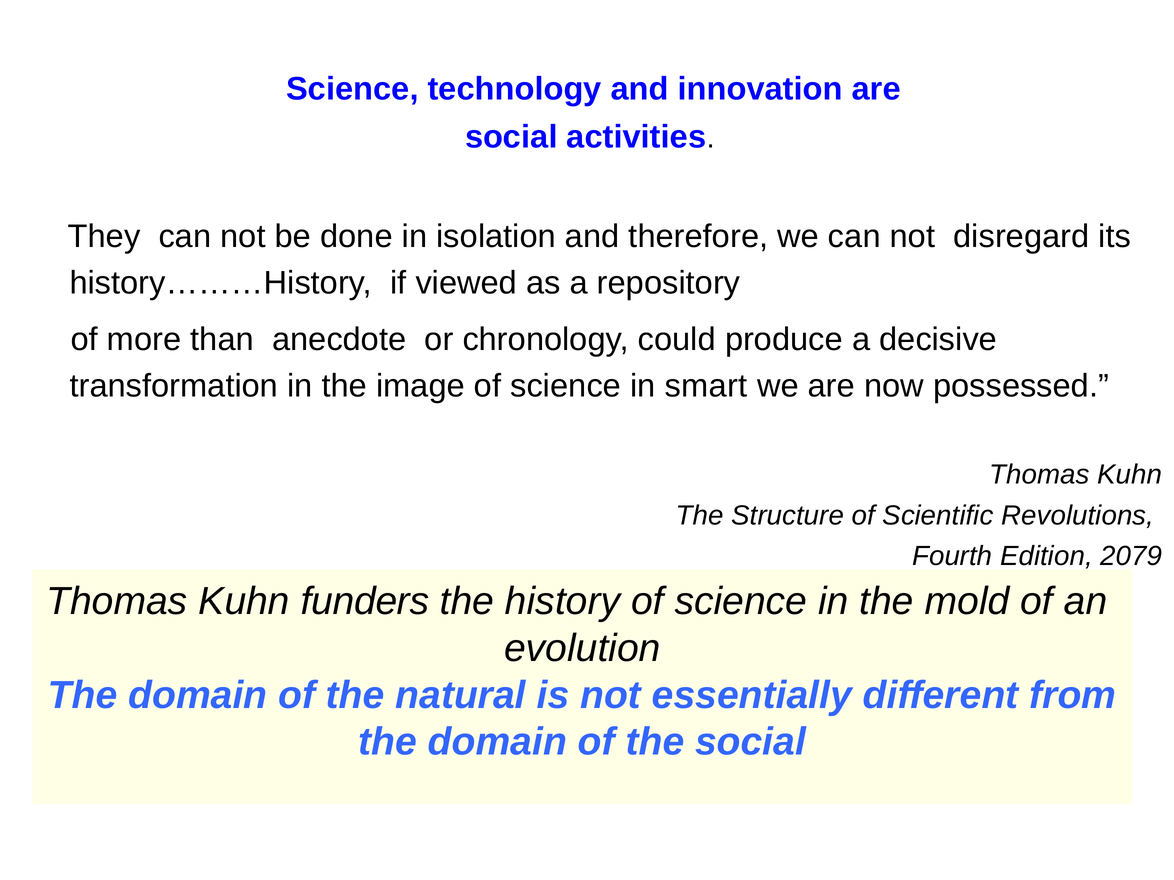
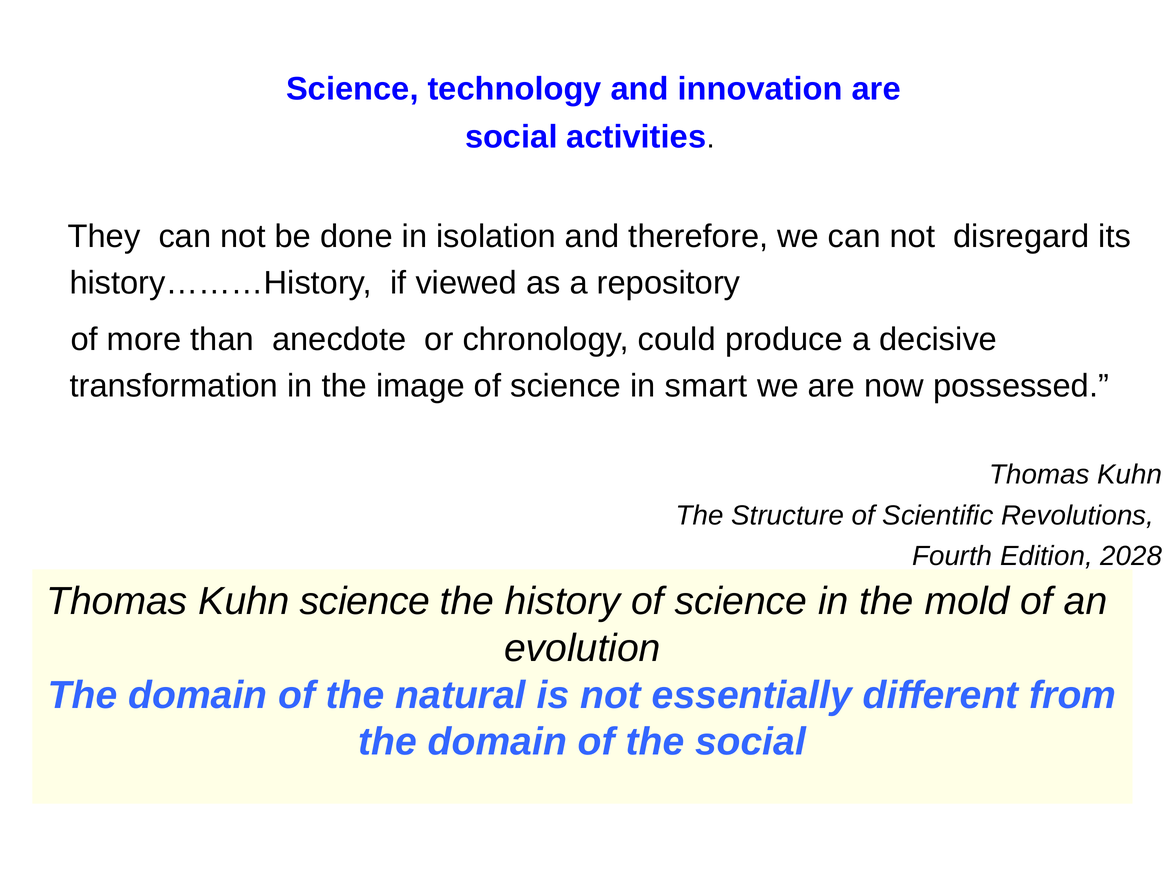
2079: 2079 -> 2028 (1131, 557)
Kuhn funders: funders -> science (365, 602)
